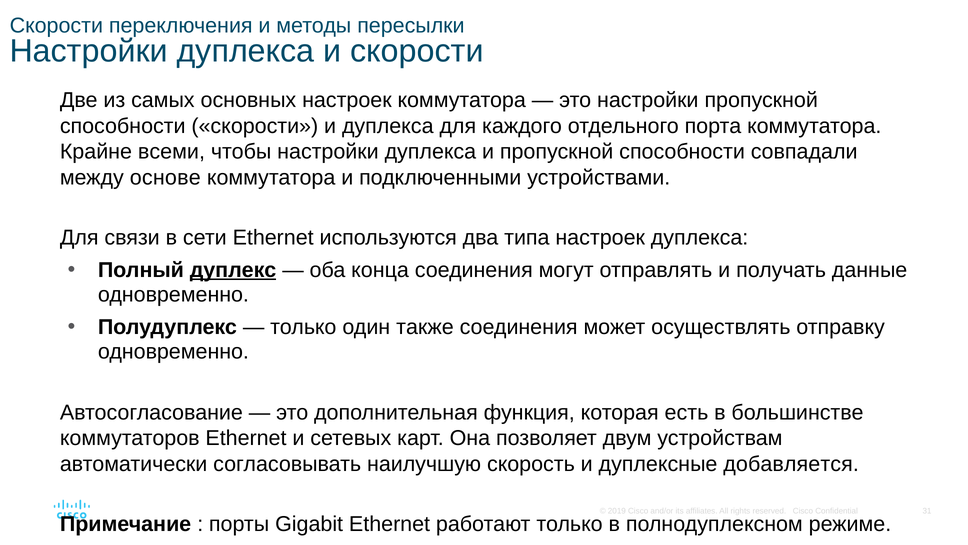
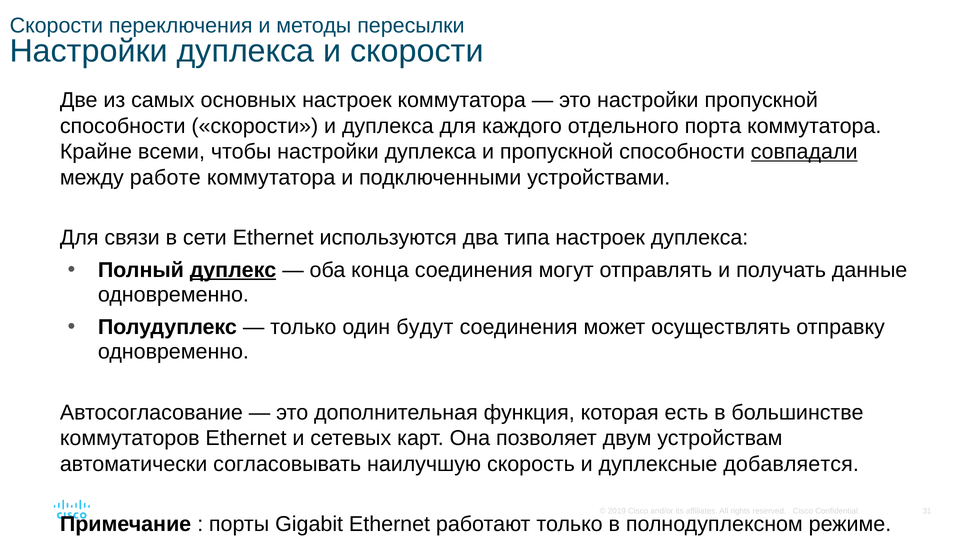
совпадали underline: none -> present (804, 152)
основе: основе -> работе (165, 177)
также: также -> будут (425, 327)
